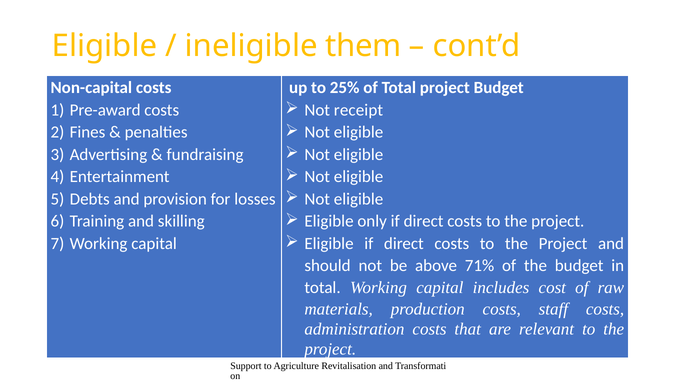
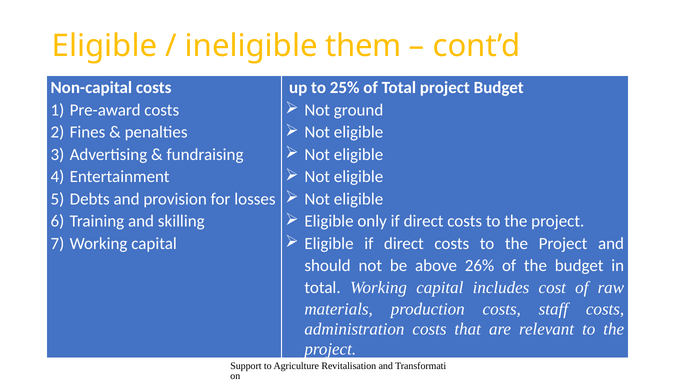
receipt: receipt -> ground (359, 110)
71%: 71% -> 26% (480, 265)
